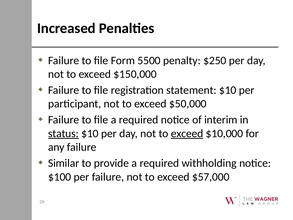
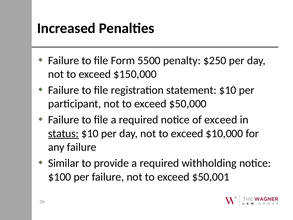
of interim: interim -> exceed (221, 120)
exceed underline: present -> none (187, 133)
$57,000: $57,000 -> $50,001 (211, 177)
